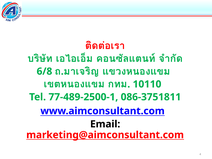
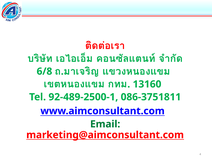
10110: 10110 -> 13160 (147, 84)
77-489-2500-1: 77-489-2500-1 -> 92-489-2500-1 (83, 97)
Email colour: black -> green (105, 124)
